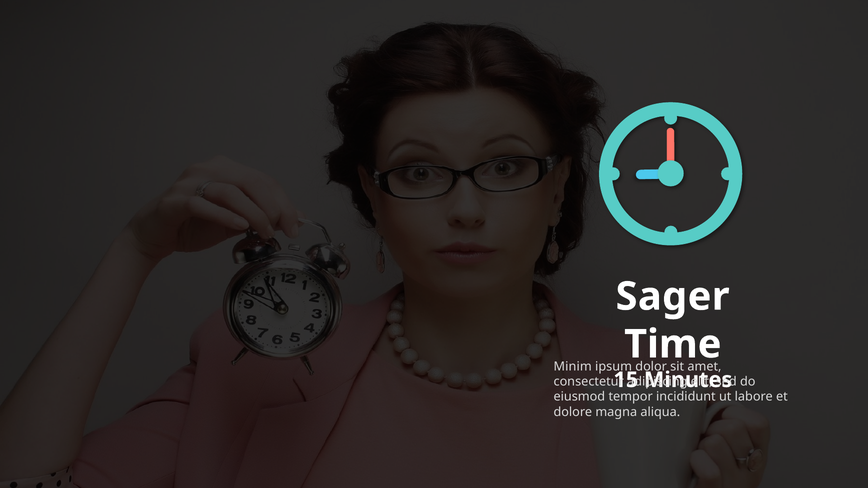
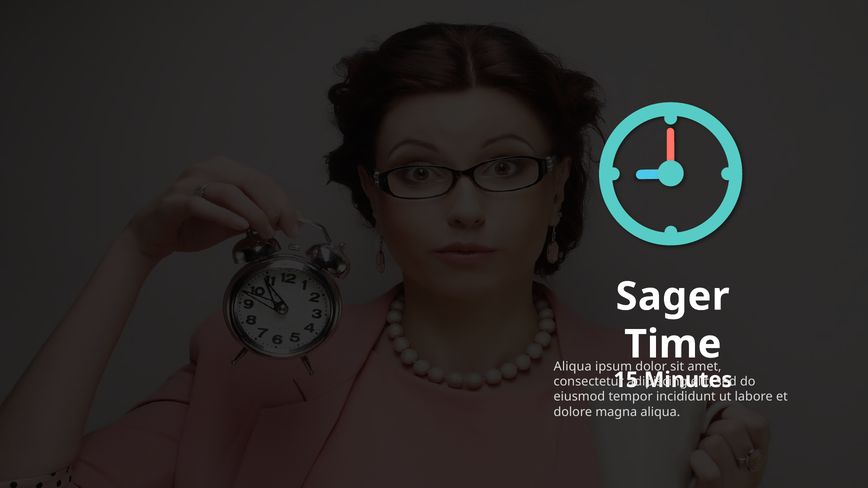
Minim: Minim -> Aliqua (573, 367)
